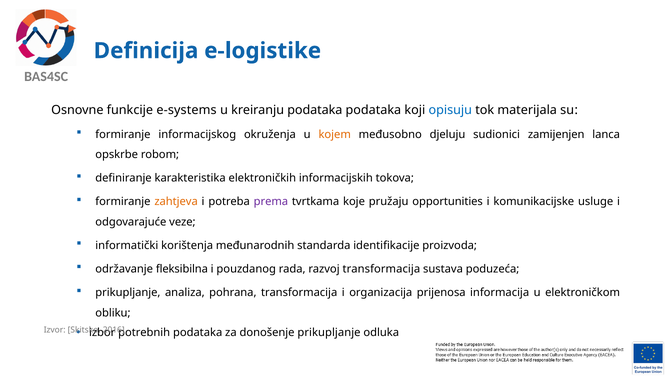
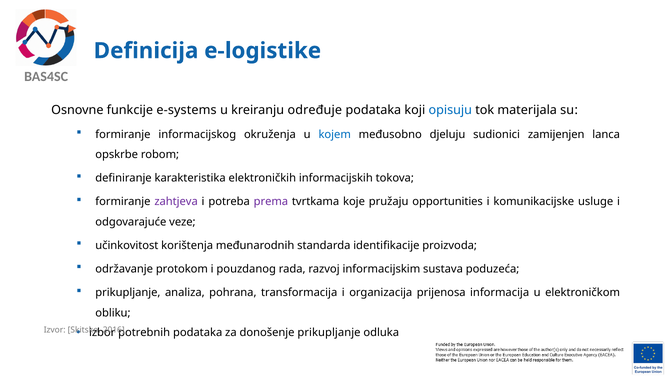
kreiranju podataka: podataka -> određuje (315, 110)
kojem colour: orange -> blue (335, 134)
zahtjeva colour: orange -> purple (176, 202)
informatički: informatički -> učinkovitost (127, 246)
fleksibilna: fleksibilna -> protokom (182, 269)
razvoj transformacija: transformacija -> informacijskim (381, 269)
